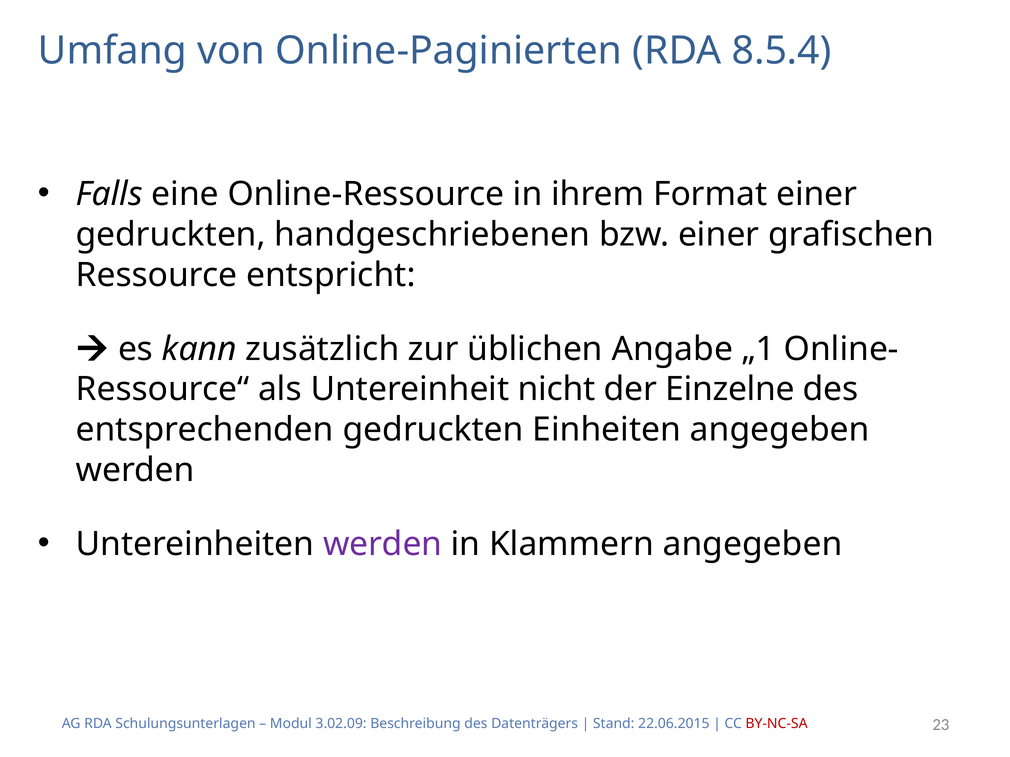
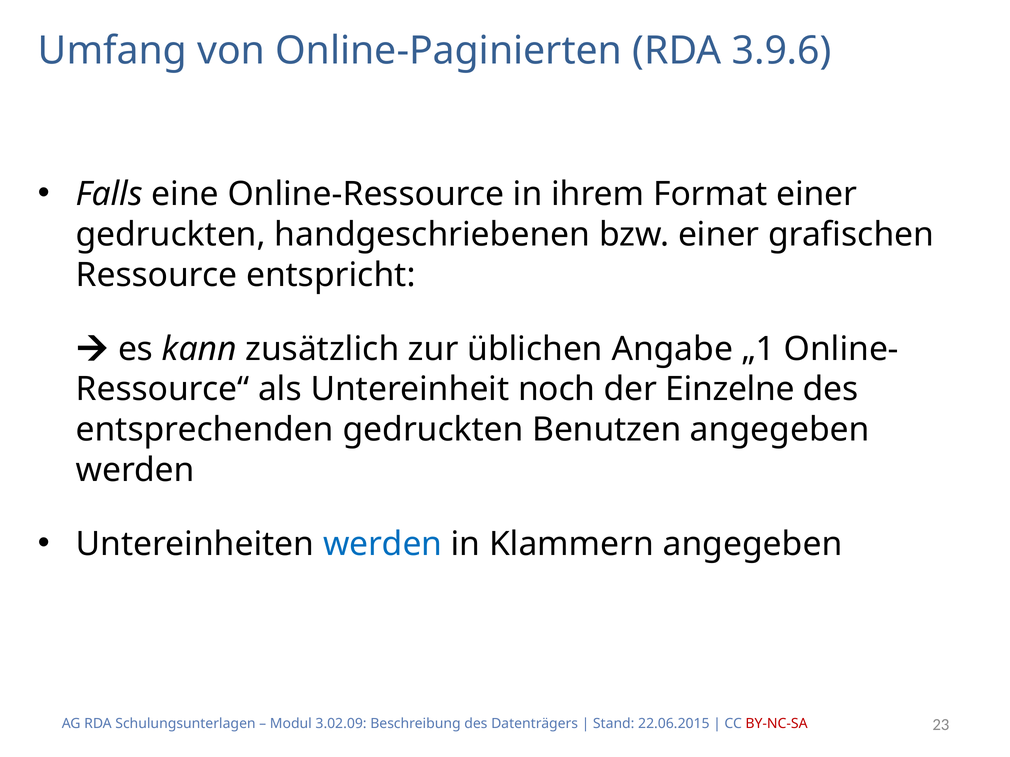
8.5.4: 8.5.4 -> 3.9.6 (782, 51)
nicht: nicht -> noch (557, 390)
Einheiten: Einheiten -> Benutzen (607, 430)
werden colour: purple -> blue (383, 545)
